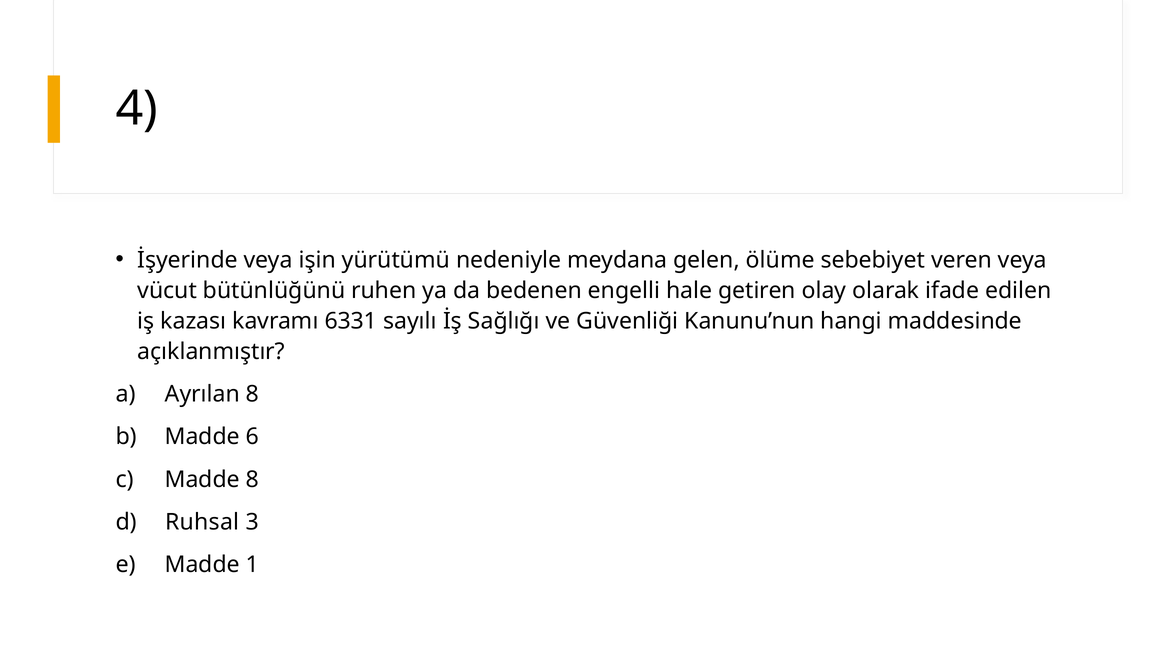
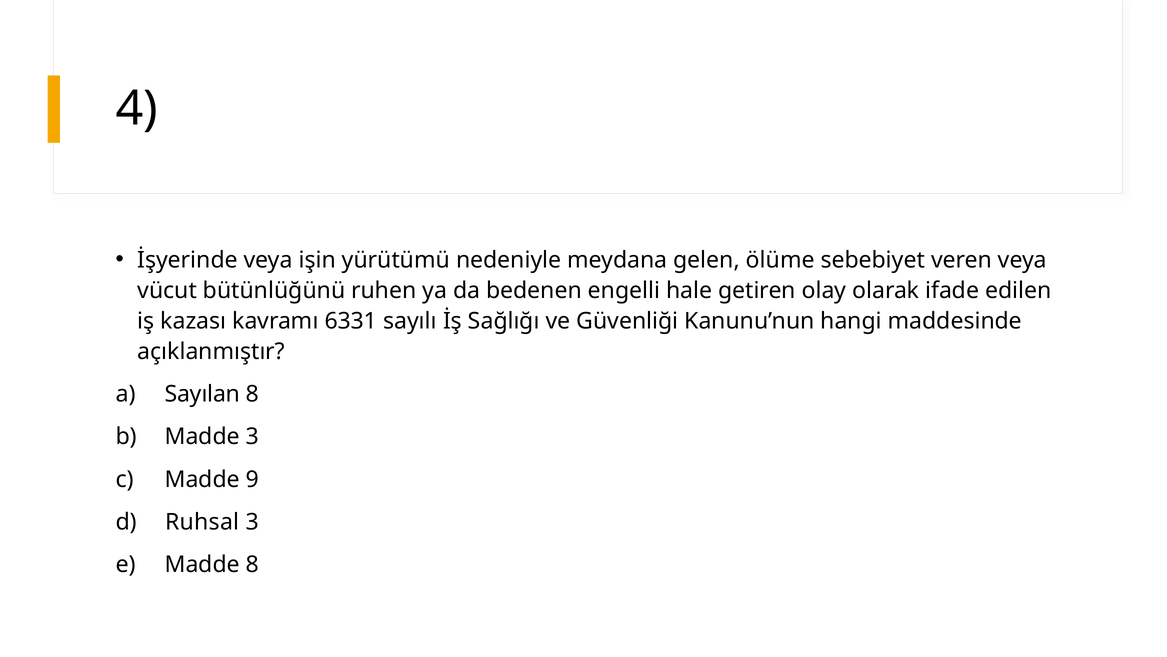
Ayrılan: Ayrılan -> Sayılan (202, 394)
Madde 6: 6 -> 3 (252, 436)
Madde 8: 8 -> 9 (252, 479)
Madde 1: 1 -> 8 (252, 564)
